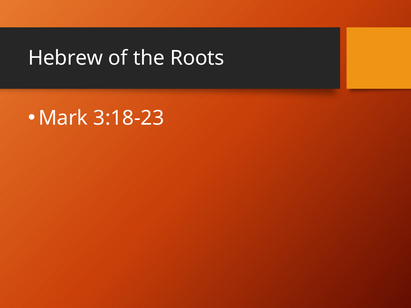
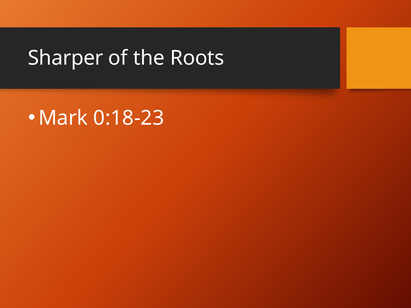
Hebrew: Hebrew -> Sharper (66, 58)
3:18-23: 3:18-23 -> 0:18-23 (129, 118)
